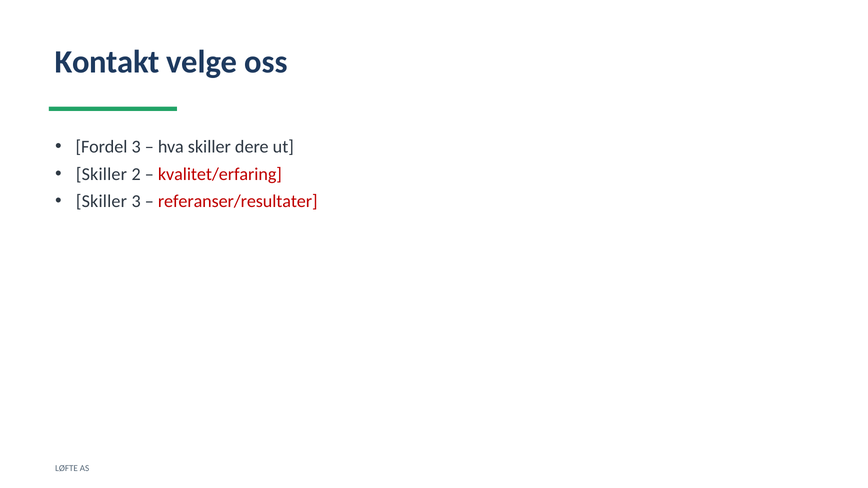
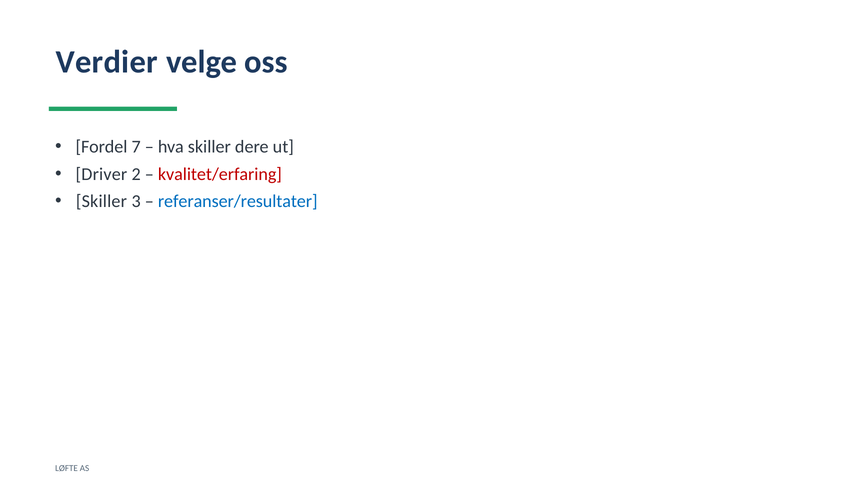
Kontakt: Kontakt -> Verdier (107, 62)
Fordel 3: 3 -> 7 (136, 147)
Skiller: Skiller -> Driver (101, 174)
referanser/resultater colour: red -> blue (238, 201)
